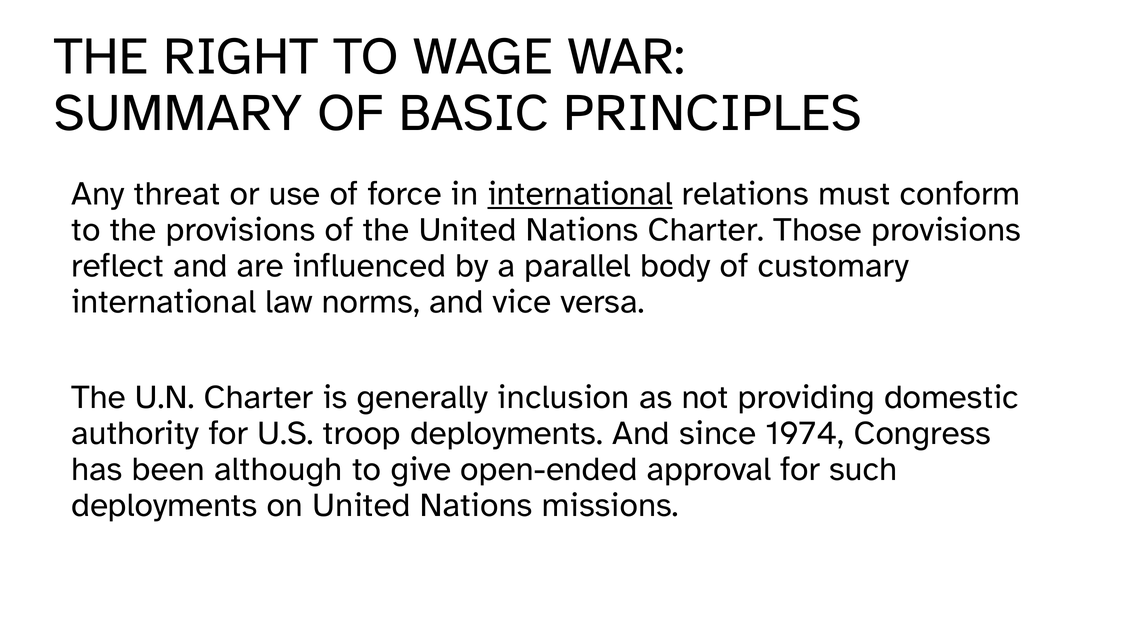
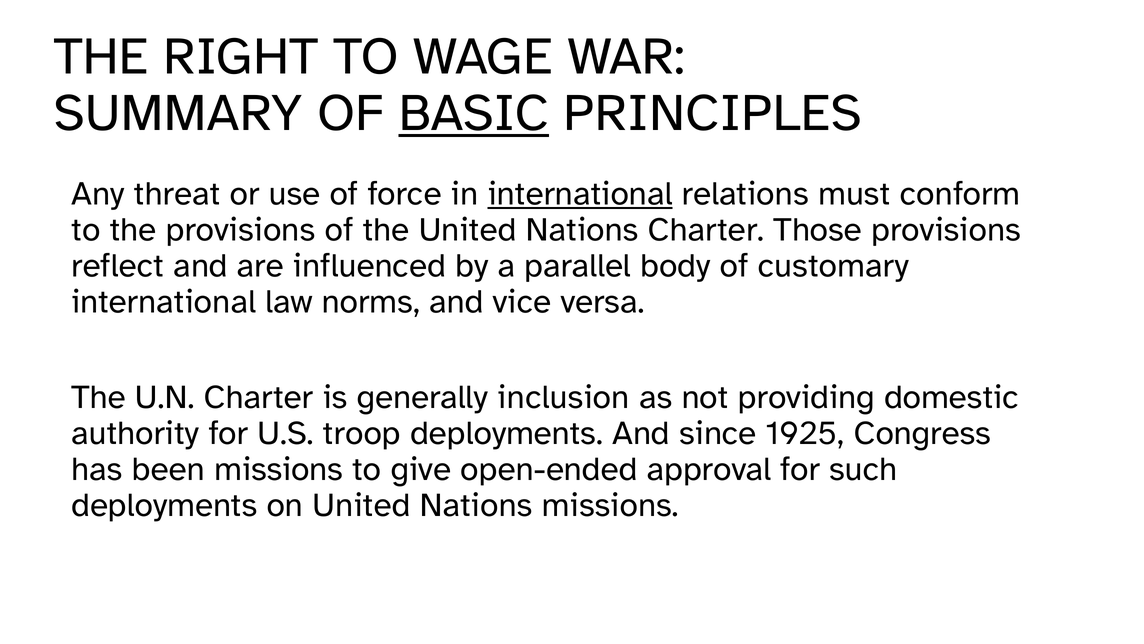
BASIC underline: none -> present (474, 113)
1974: 1974 -> 1925 (805, 433)
been although: although -> missions (279, 469)
